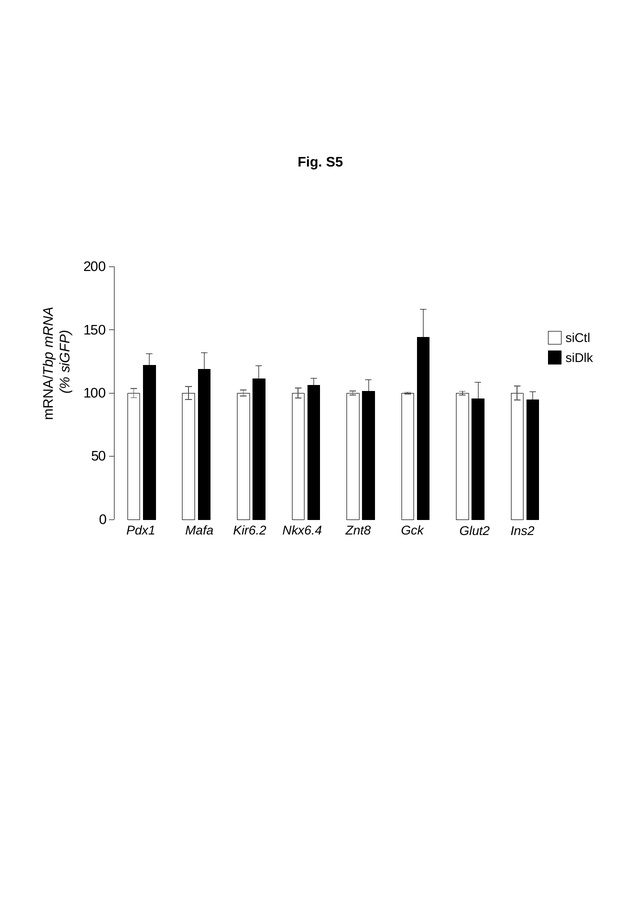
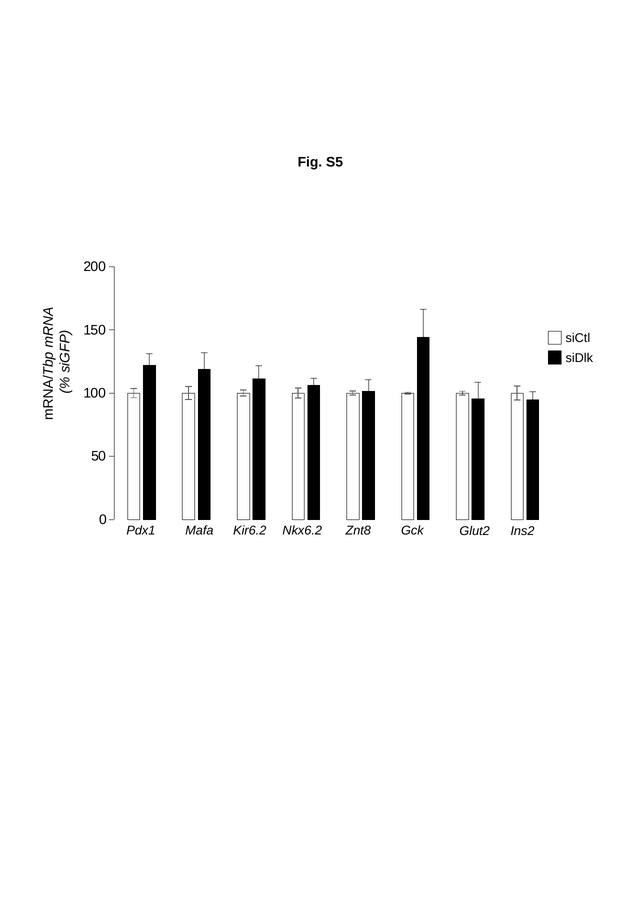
Nkx6.4: Nkx6.4 -> Nkx6.2 (302, 531)
